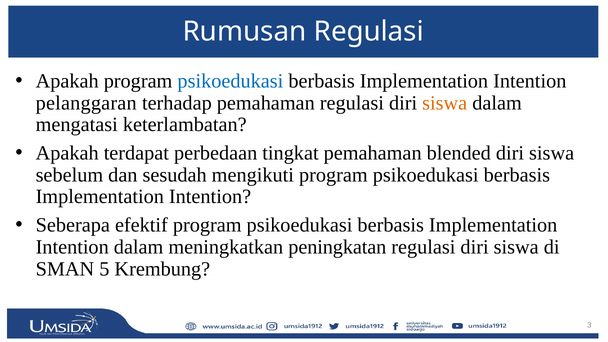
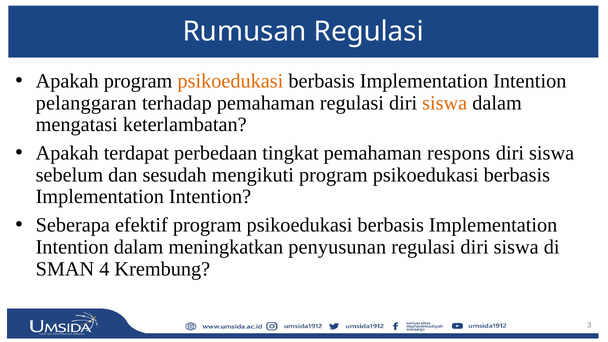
psikoedukasi colour: blue -> orange (230, 81)
blended: blended -> respons (459, 153)
peningkatan: peningkatan -> penyusunan (337, 247)
5: 5 -> 4 (104, 269)
